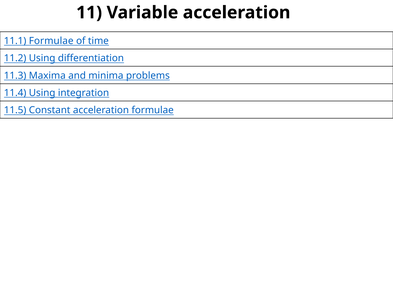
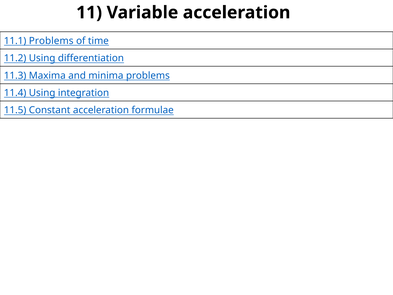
11.1 Formulae: Formulae -> Problems (51, 41)
